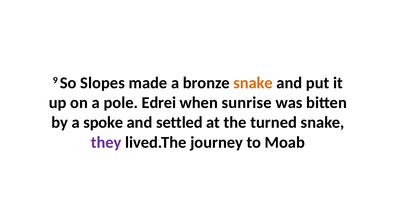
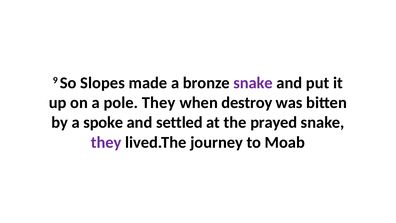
snake colour: orange -> purple (253, 83)
pole Edrei: Edrei -> They (159, 103)
sunrise: sunrise -> destroy (247, 103)
turned: turned -> prayed (274, 122)
